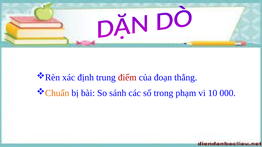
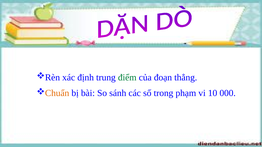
điểm colour: red -> green (127, 78)
